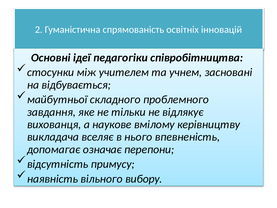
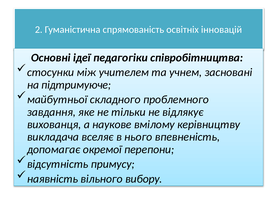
відбувається: відбувається -> підтримуюче (76, 85)
означає: означає -> окремої (102, 149)
